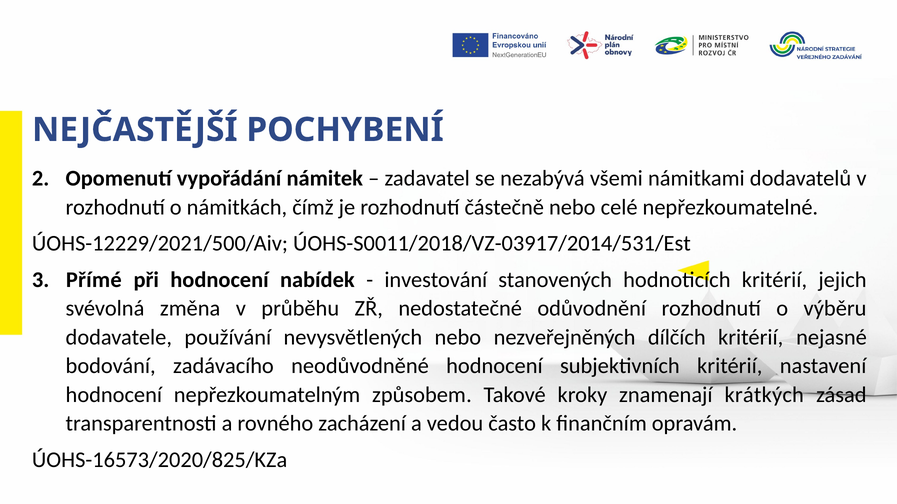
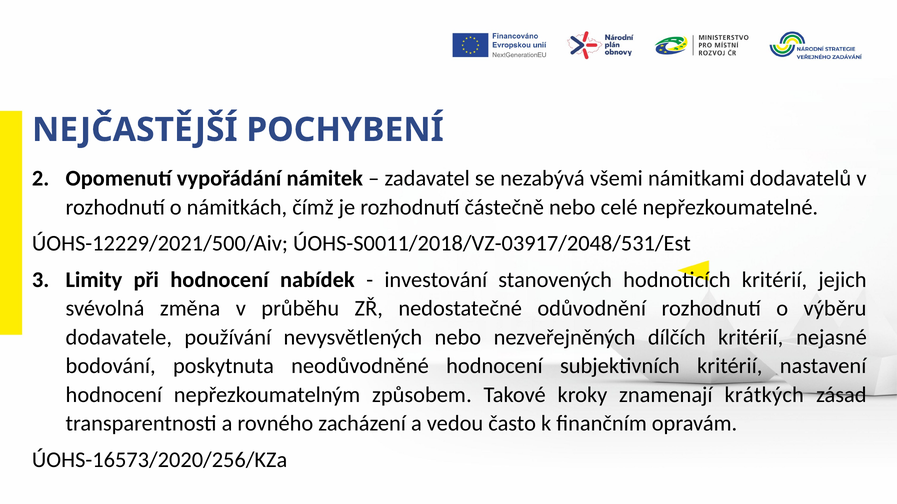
ÚOHS-S0011/2018/VZ-03917/2014/531/Est: ÚOHS-S0011/2018/VZ-03917/2014/531/Est -> ÚOHS-S0011/2018/VZ-03917/2048/531/Est (492, 244)
Přímé: Přímé -> Limity (94, 280)
zadávacího: zadávacího -> poskytnuta (223, 366)
ÚOHS-16573/2020/825/KZa: ÚOHS-16573/2020/825/KZa -> ÚOHS-16573/2020/256/KZa (160, 460)
